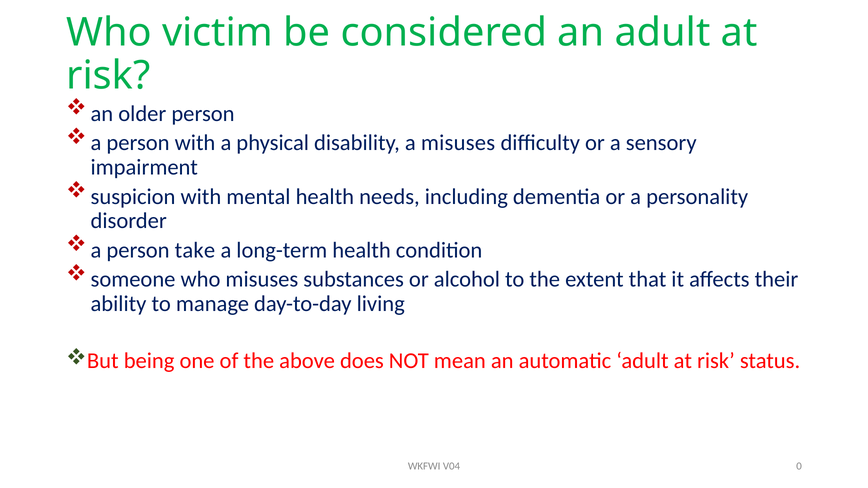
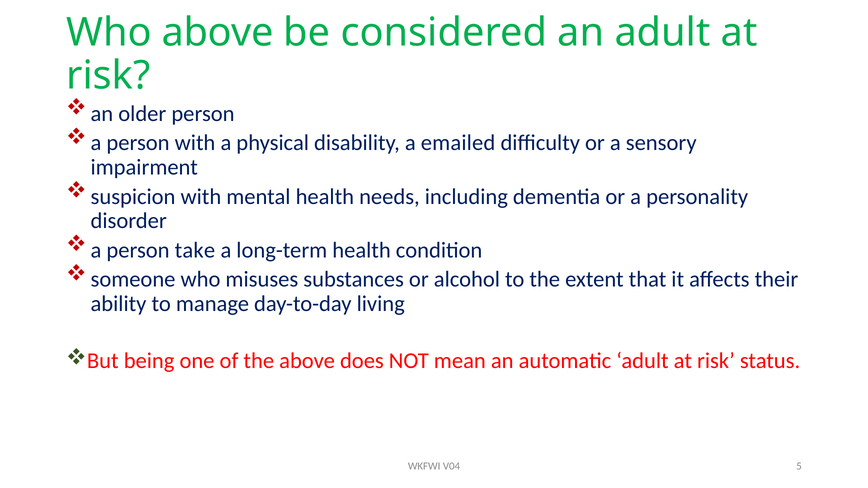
Who victim: victim -> above (218, 33)
a misuses: misuses -> emailed (458, 143)
0: 0 -> 5 (799, 466)
